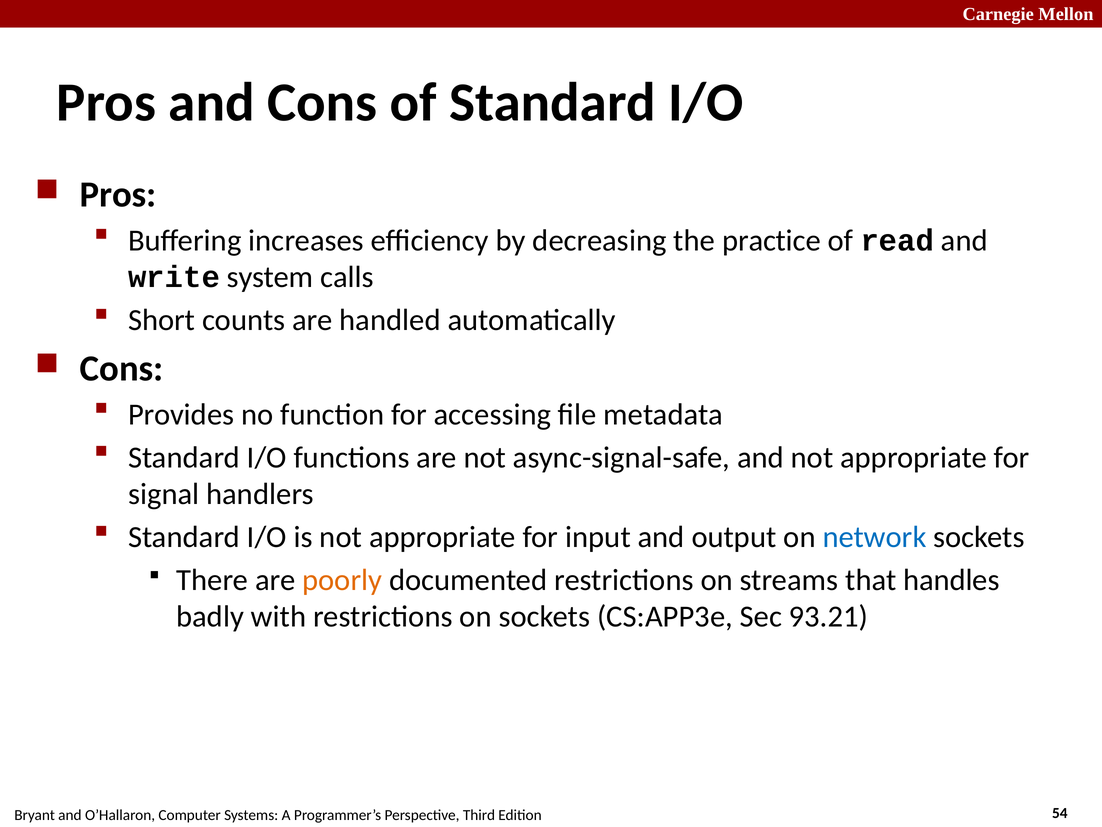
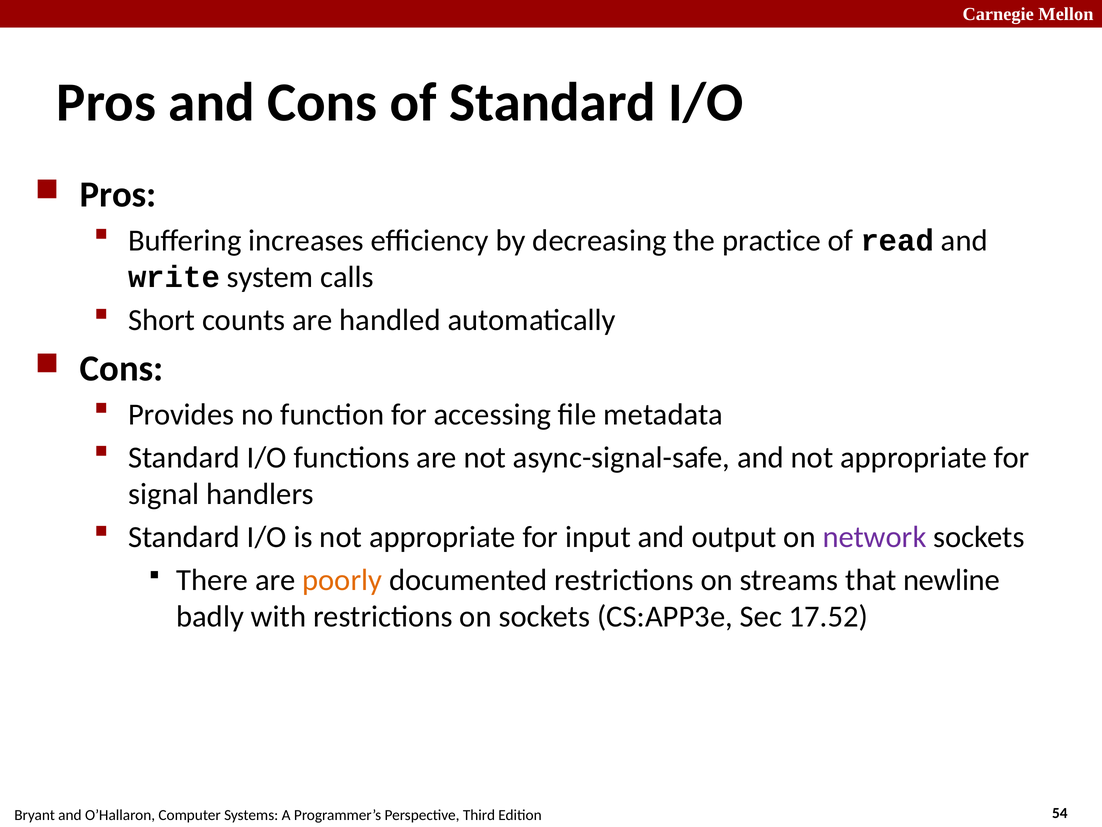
network colour: blue -> purple (874, 537)
handles: handles -> newline (951, 580)
93.21: 93.21 -> 17.52 (828, 616)
